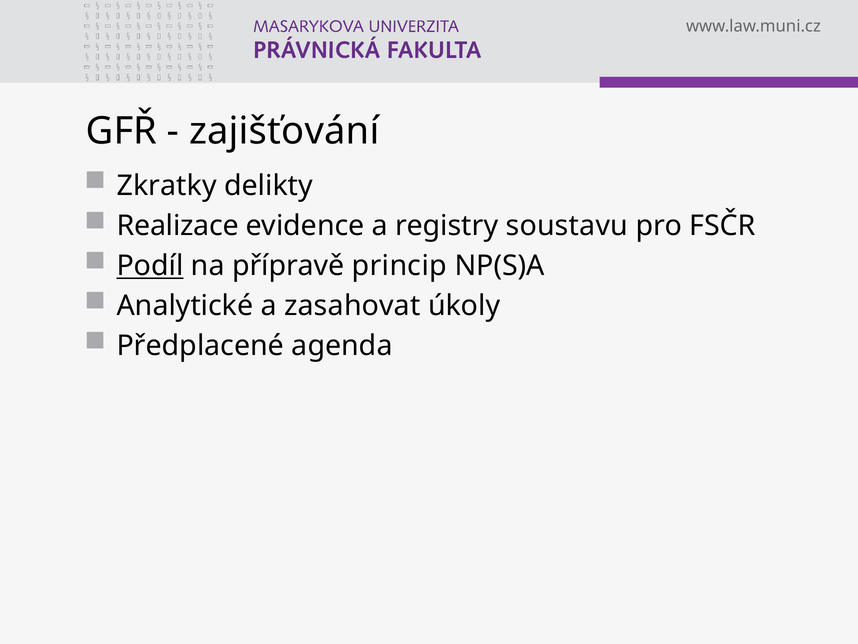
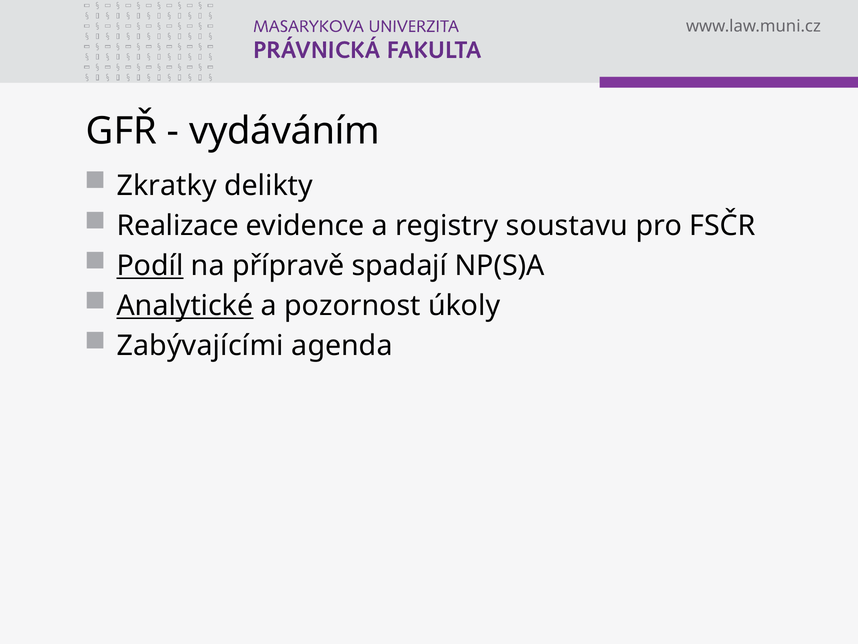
zajišťování: zajišťování -> vydáváním (285, 131)
princip: princip -> spadají (400, 266)
Analytické underline: none -> present (185, 306)
zasahovat: zasahovat -> pozornost (352, 306)
Předplacené: Předplacené -> Zabývajícími (200, 346)
